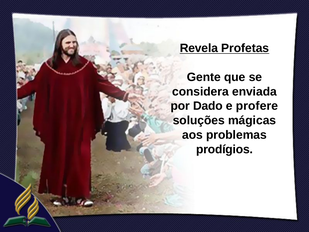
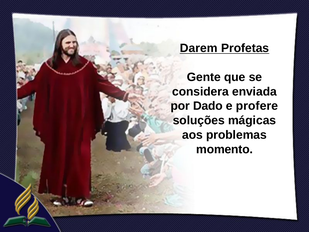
Revela: Revela -> Darem (199, 48)
prodígios: prodígios -> momento (225, 149)
